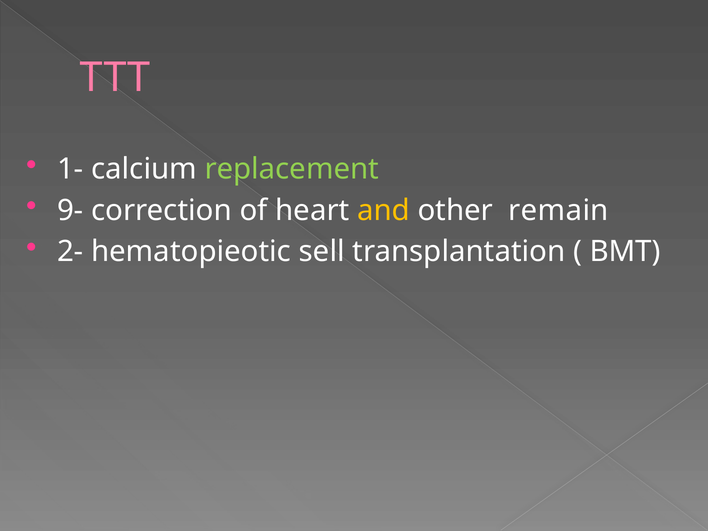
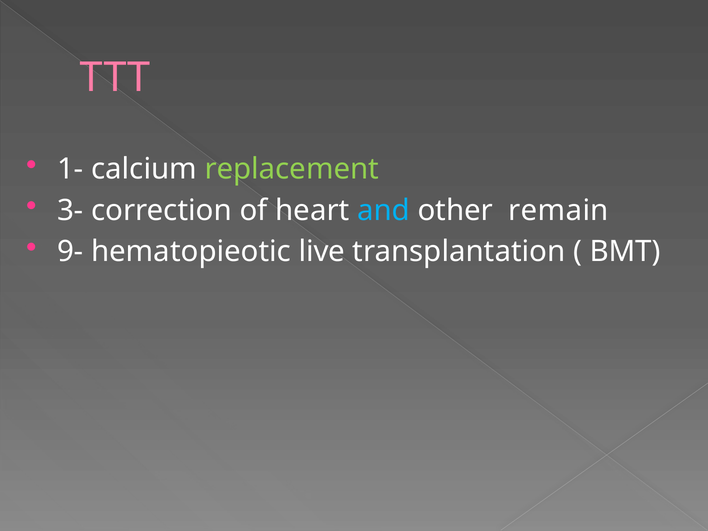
9-: 9- -> 3- (70, 210)
and colour: yellow -> light blue (384, 210)
2-: 2- -> 9- (70, 252)
sell: sell -> live (322, 252)
